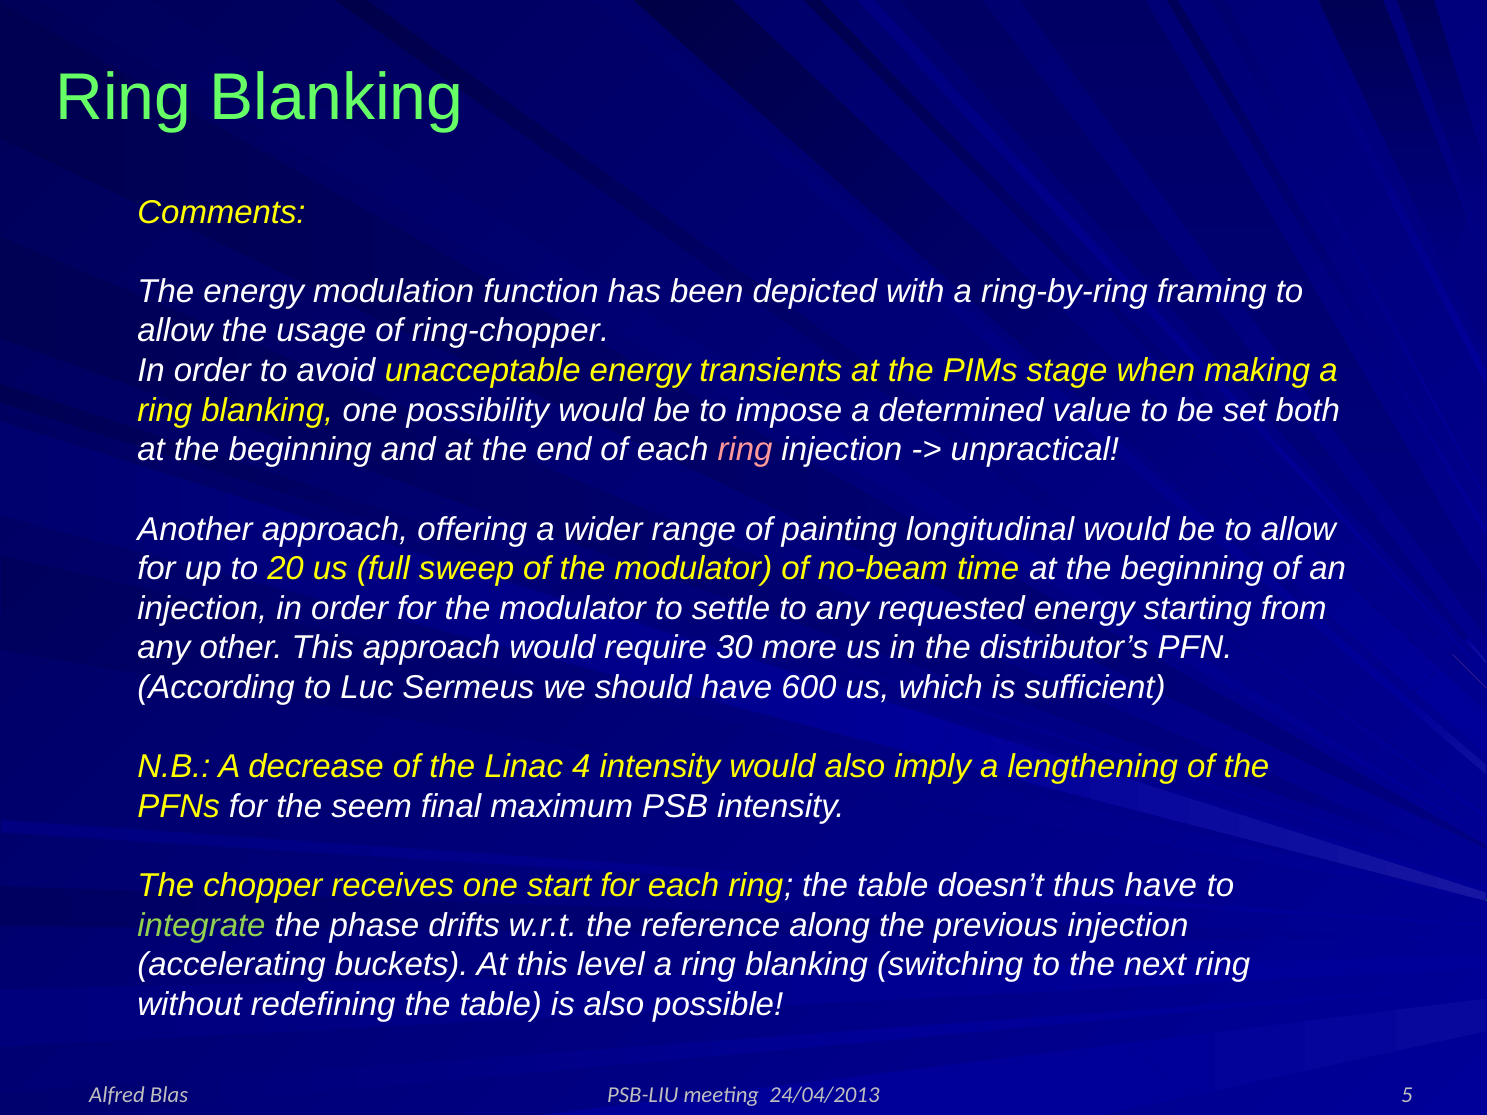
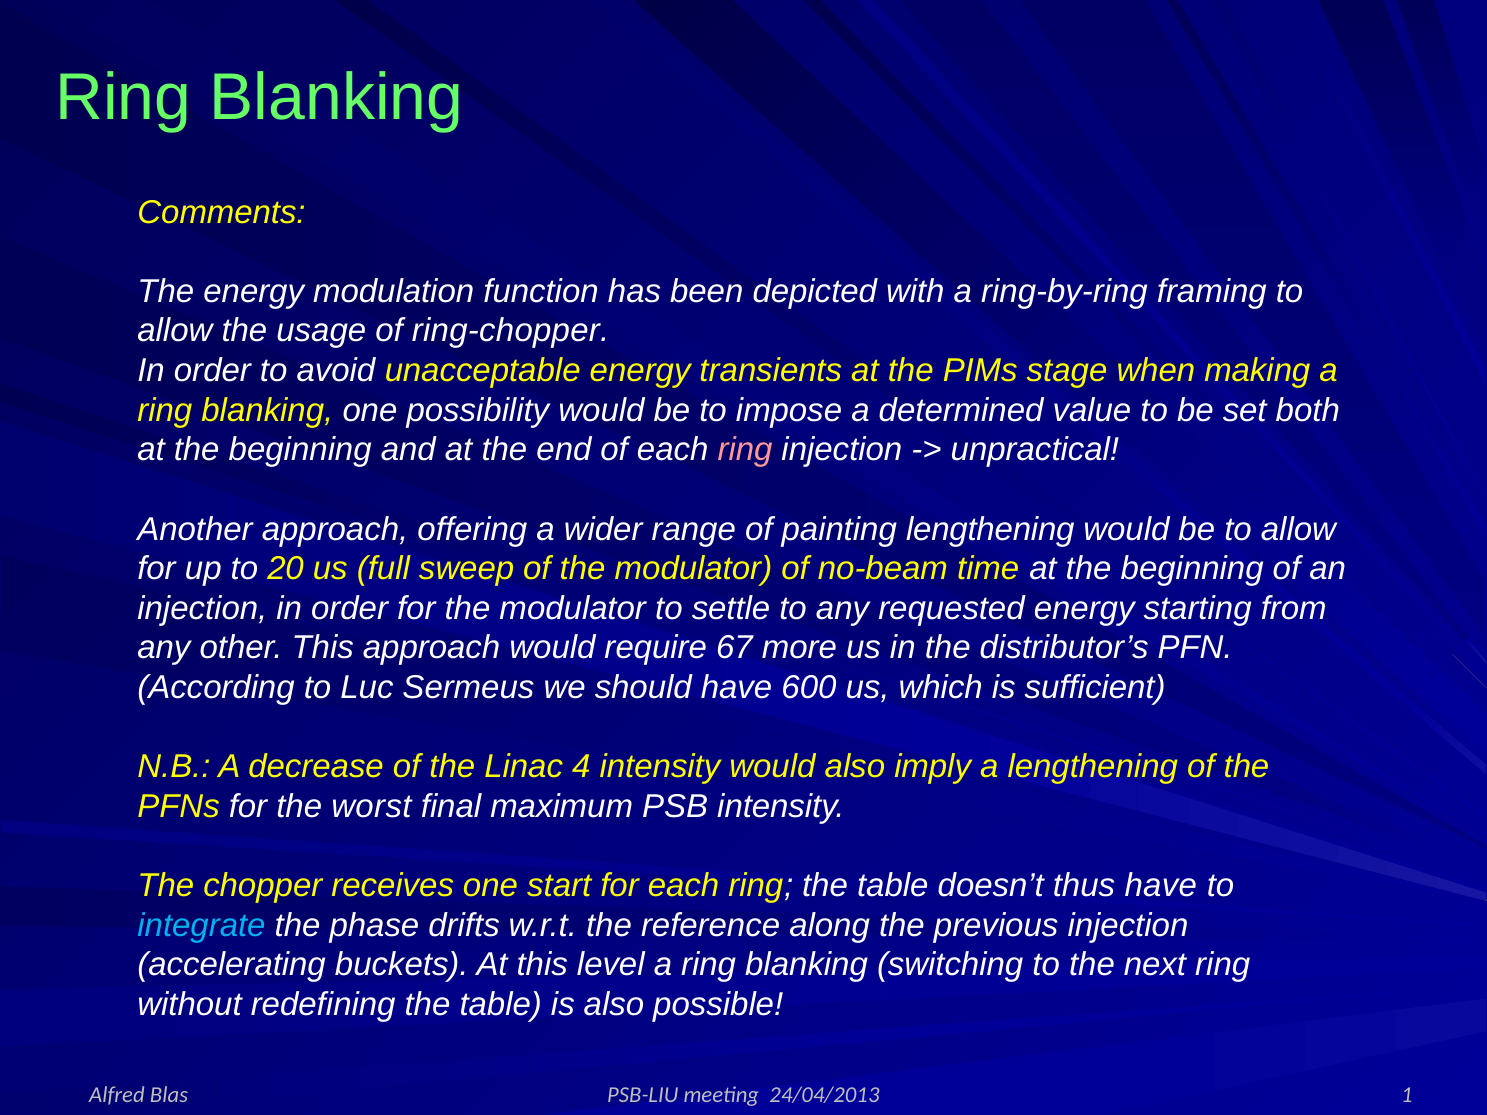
painting longitudinal: longitudinal -> lengthening (990, 529)
30: 30 -> 67 (734, 648)
seem: seem -> worst (371, 807)
integrate colour: light green -> light blue (201, 926)
5: 5 -> 1 (1407, 1095)
